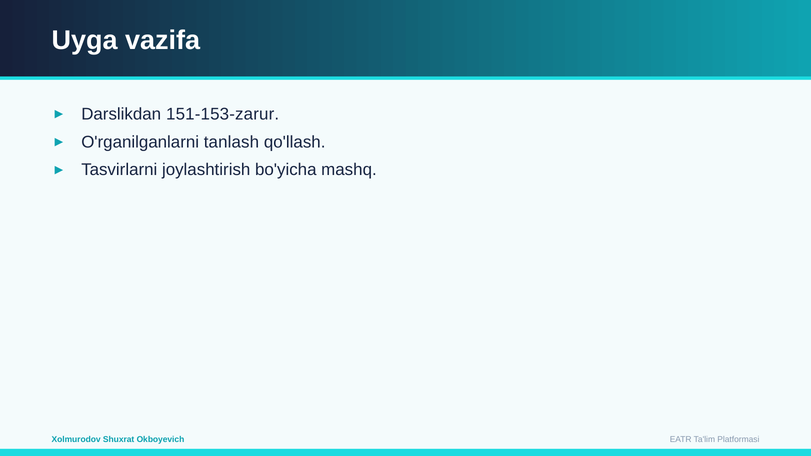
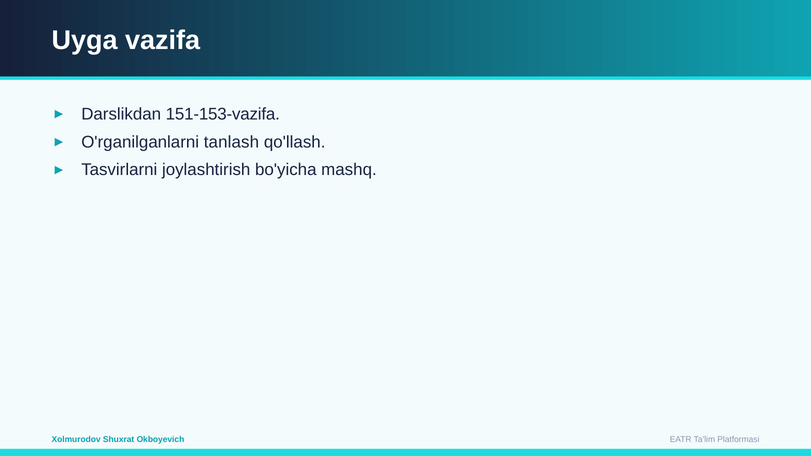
151-153-zarur: 151-153-zarur -> 151-153-vazifa (223, 114)
